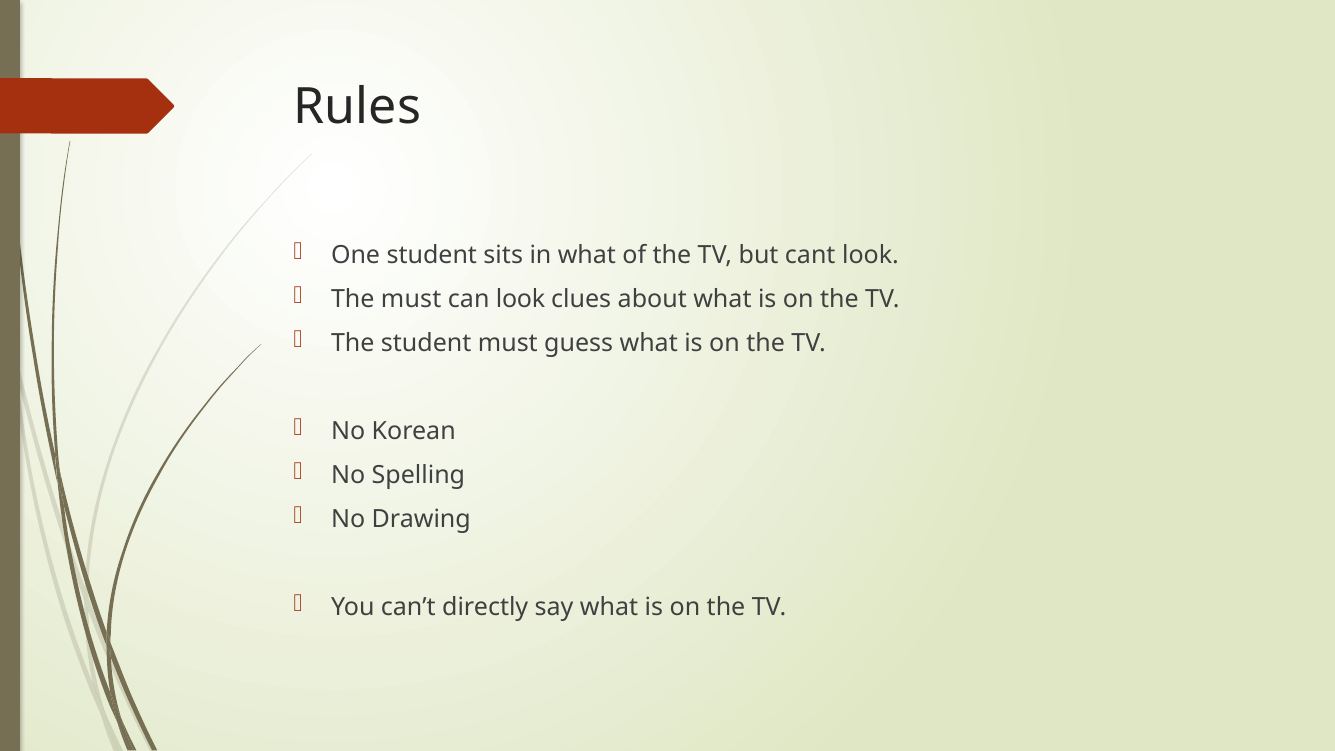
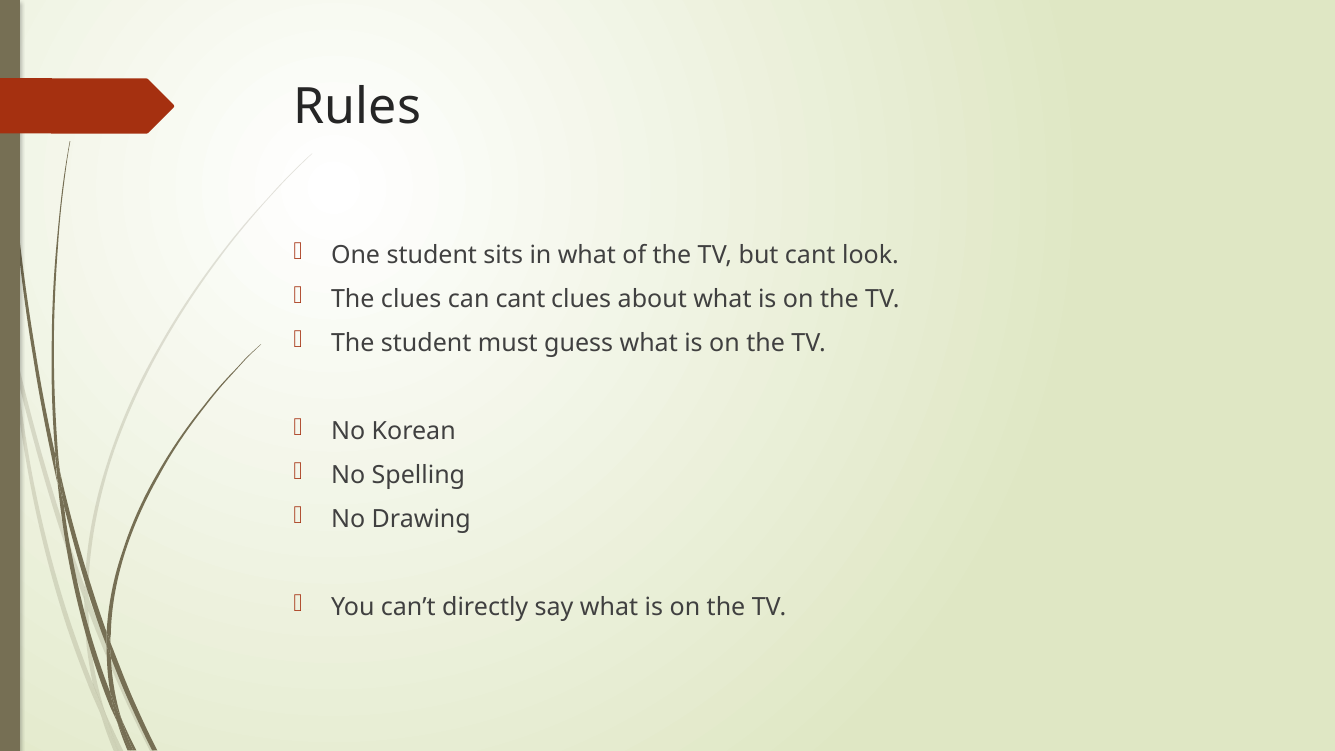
The must: must -> clues (411, 299)
can look: look -> cant (520, 299)
